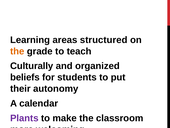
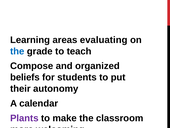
structured: structured -> evaluating (104, 40)
the colour: orange -> blue (17, 51)
Culturally: Culturally -> Compose (32, 66)
